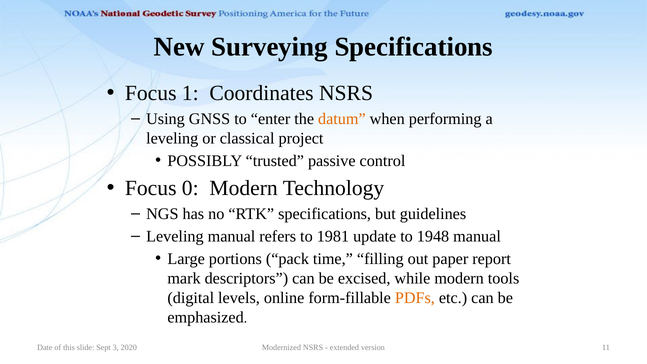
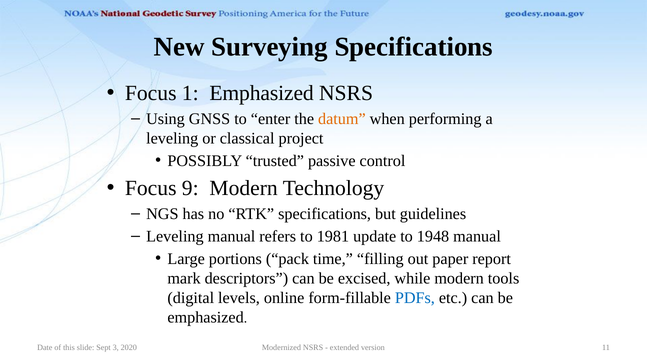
1 Coordinates: Coordinates -> Emphasized (262, 93)
0: 0 -> 9 (190, 188)
PDFs colour: orange -> blue (415, 298)
